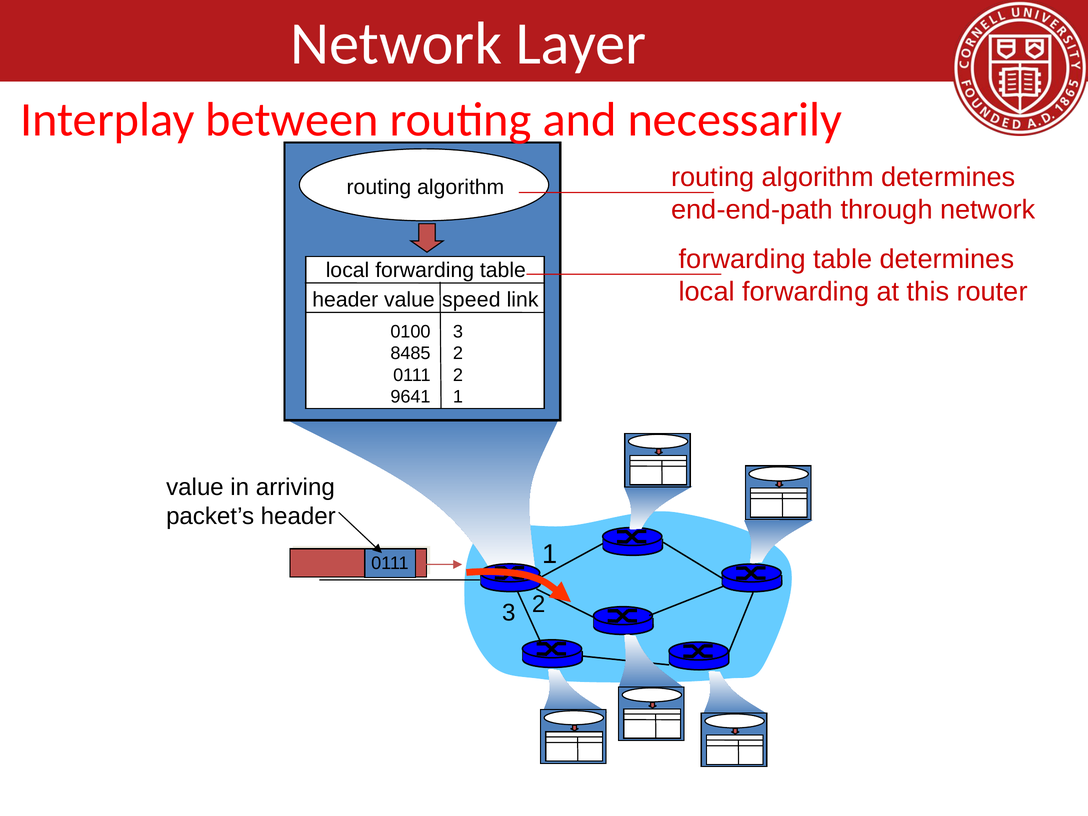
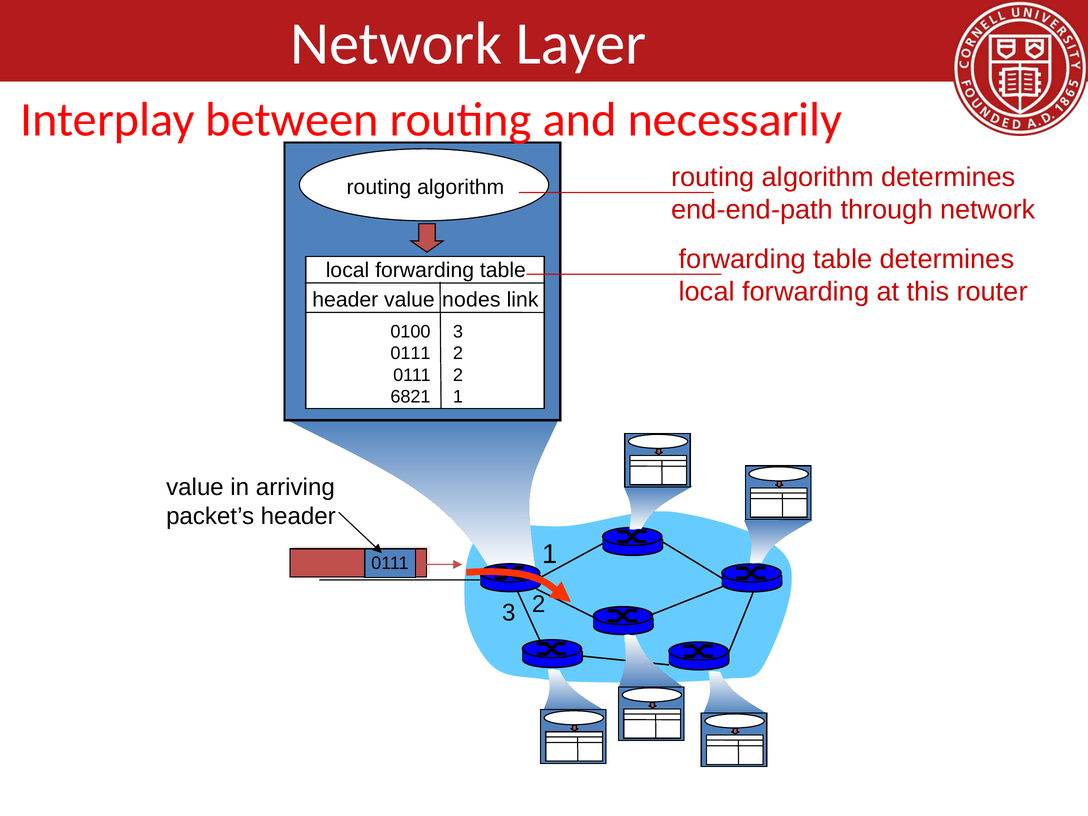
speed: speed -> nodes (471, 300)
8485: 8485 -> 0111 (410, 353)
9641: 9641 -> 6821 (410, 397)
